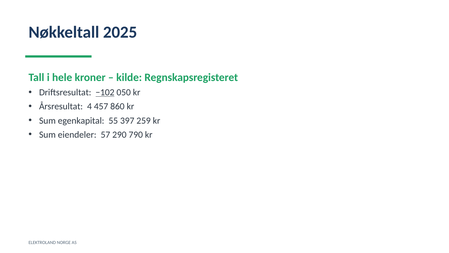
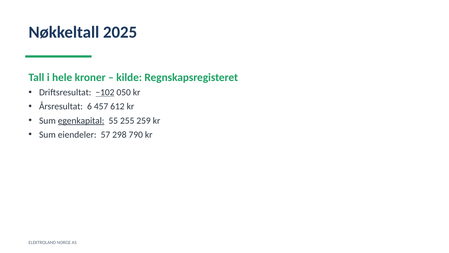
4: 4 -> 6 (89, 106)
860: 860 -> 612 (117, 106)
egenkapital underline: none -> present (81, 120)
397: 397 -> 255 (127, 120)
290: 290 -> 298 (119, 134)
